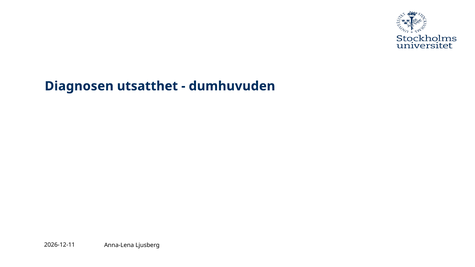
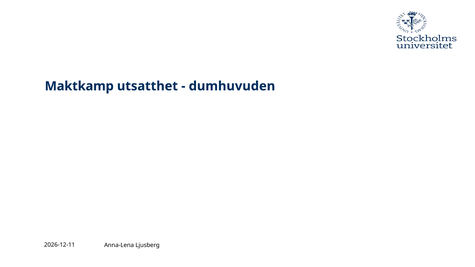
Diagnosen: Diagnosen -> Maktkamp (79, 86)
